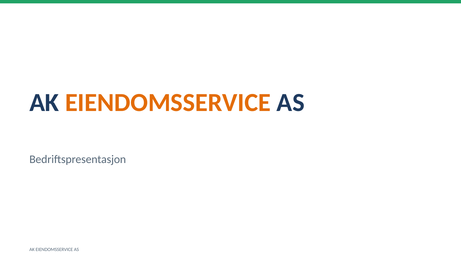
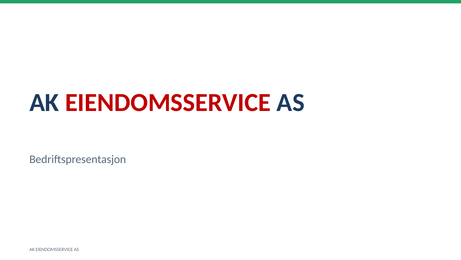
EIENDOMSSERVICE colour: orange -> red (168, 102)
